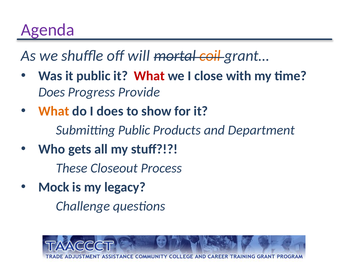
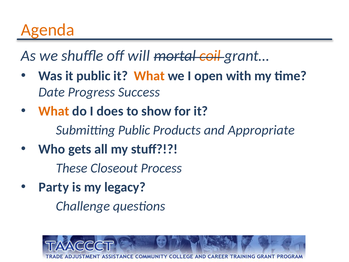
Agenda colour: purple -> orange (48, 30)
What colour: red -> orange (149, 76)
close: close -> open (209, 76)
Does: Does -> Date (52, 92)
Provide: Provide -> Success (139, 92)
Department: Department -> Appropriate (261, 130)
Mock: Mock -> Party (54, 187)
